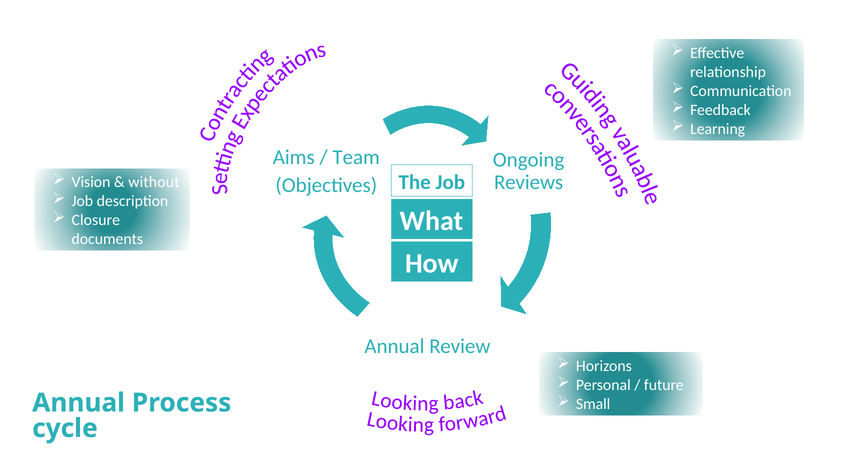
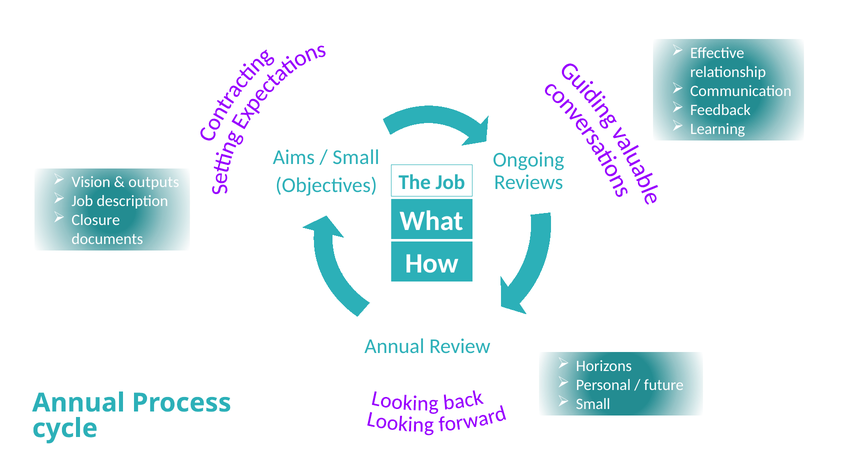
Team: Team -> Small (356, 157)
without: without -> outputs (154, 182)
